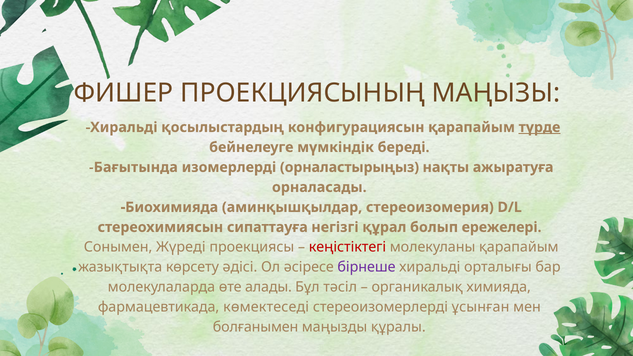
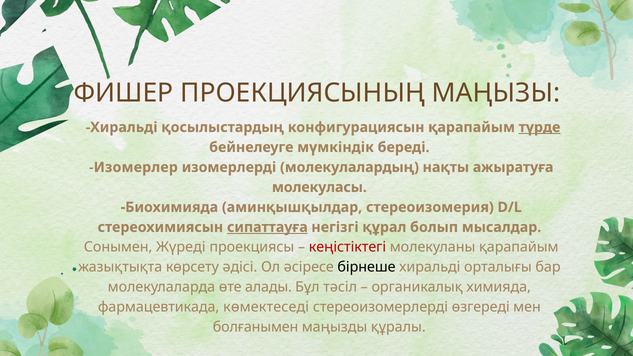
Бағытында: Бағытында -> Изомерлер (133, 167)
орналастырыңыз: орналастырыңыз -> молекулалардың (349, 167)
орналасады: орналасады -> молекуласы (319, 187)
сипаттауға underline: none -> present (267, 227)
ережелері: ережелері -> мысалдар (502, 227)
бірнеше colour: purple -> black (366, 267)
ұсынған: ұсынған -> өзгереді (481, 307)
